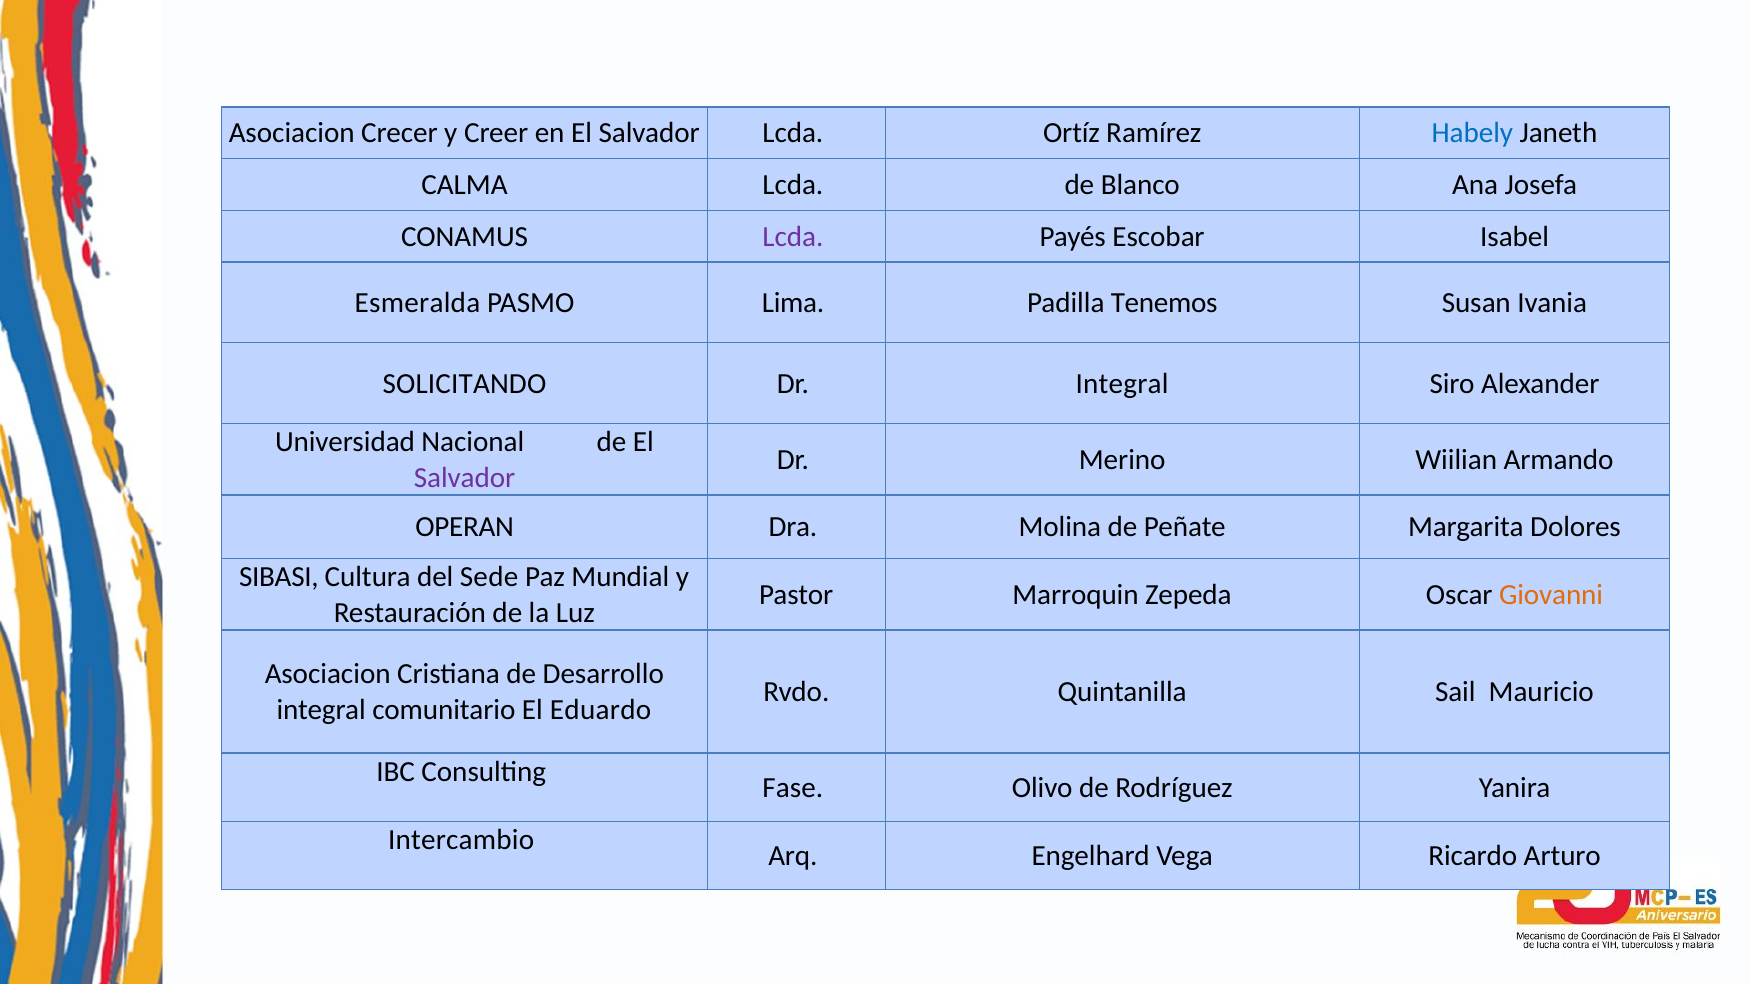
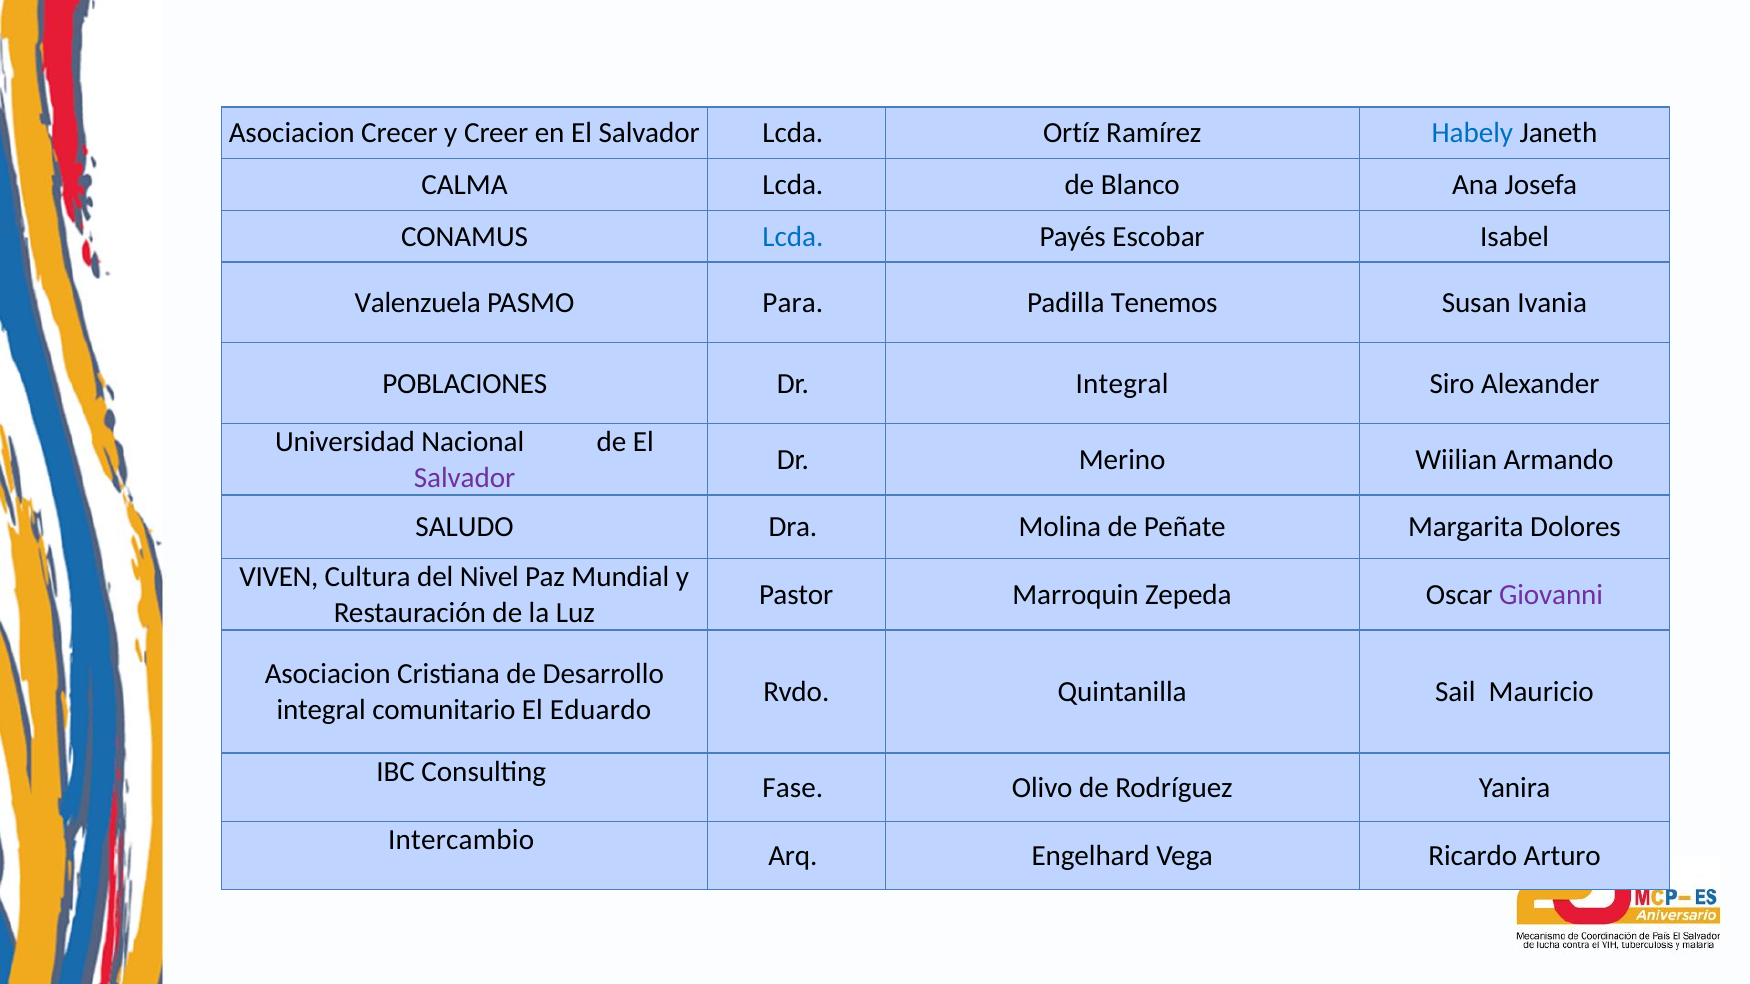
Lcda colour: purple -> blue (793, 237)
Esmeralda: Esmeralda -> Valenzuela (418, 303)
Lima: Lima -> Para (793, 303)
SOLICITANDO: SOLICITANDO -> POBLACIONES (465, 384)
OPERAN: OPERAN -> SALUDO (465, 527)
SIBASI: SIBASI -> VIVEN (279, 577)
Sede: Sede -> Nivel (489, 577)
Giovanni colour: orange -> purple (1551, 595)
